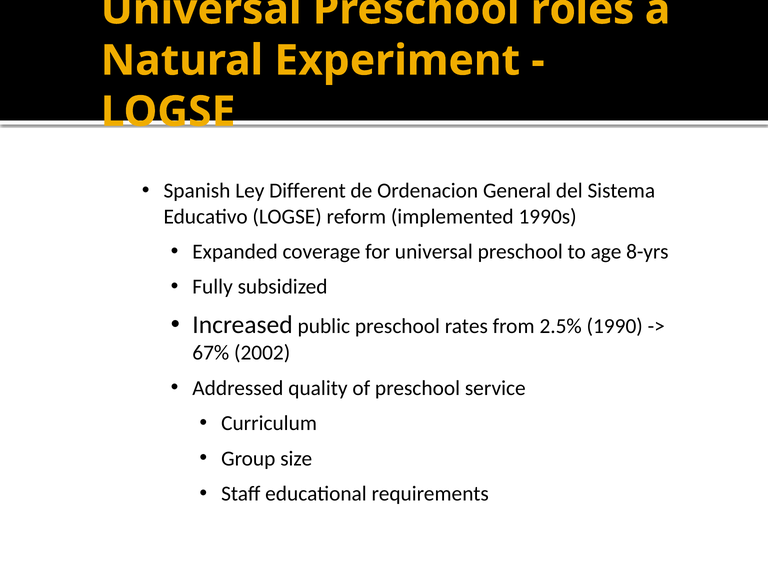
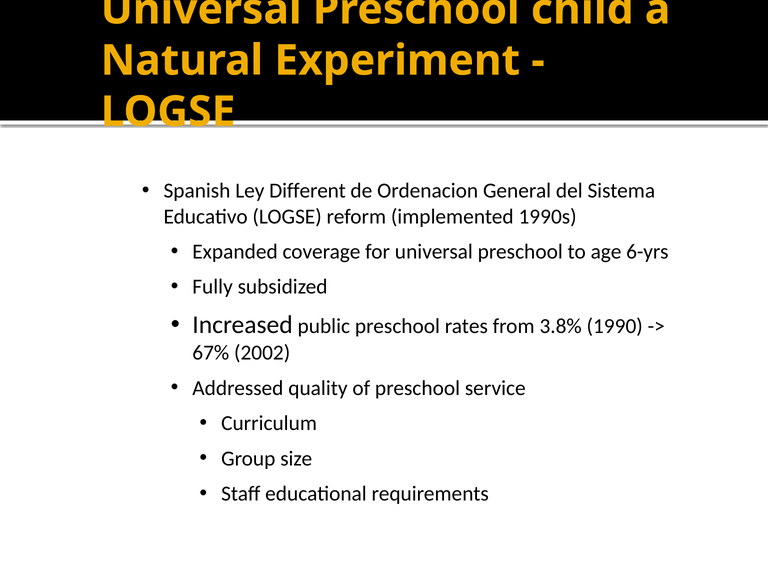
roles: roles -> child (582, 9)
8-yrs: 8-yrs -> 6-yrs (647, 252)
2.5%: 2.5% -> 3.8% (561, 326)
